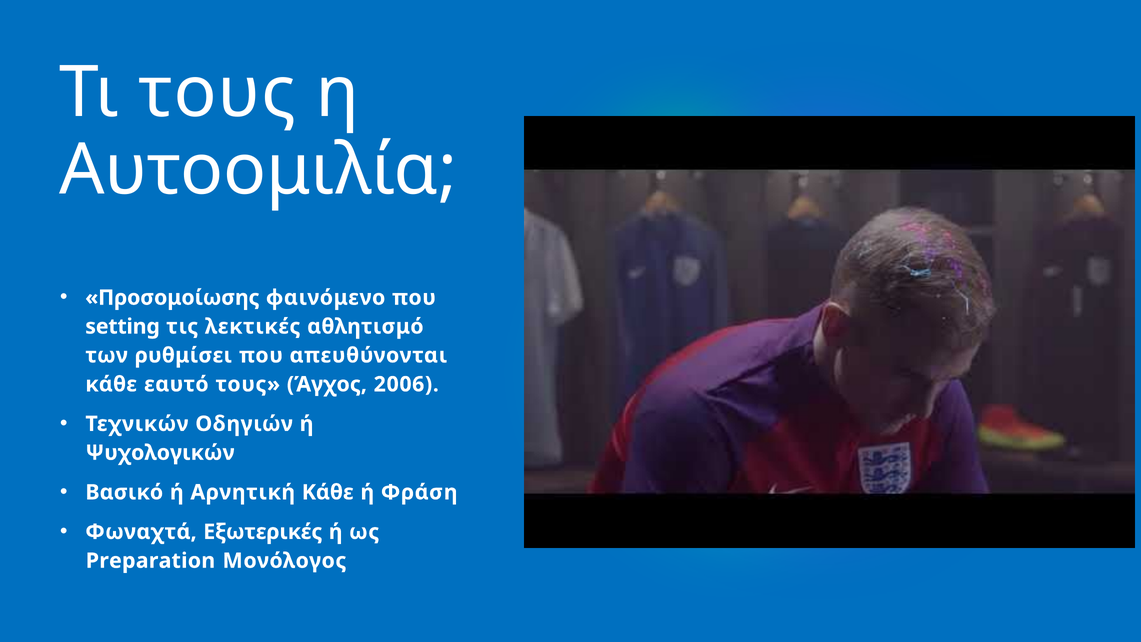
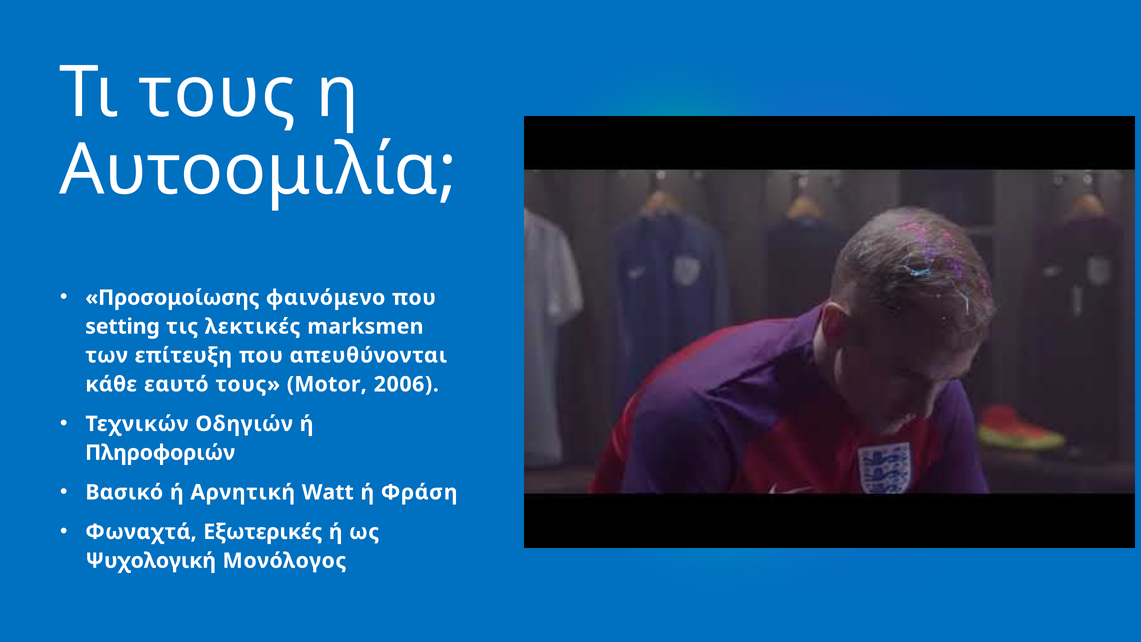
αθλητισμό: αθλητισμό -> marksmen (365, 326)
ρυθμίσει: ρυθμίσει -> επίτευξη (183, 355)
Άγχος: Άγχος -> Motor (327, 384)
Ψυχολογικών: Ψυχολογικών -> Πληροφοριών (160, 453)
Αρνητική Κάθε: Κάθε -> Watt (328, 492)
Preparation: Preparation -> Ψυχολογική (151, 561)
